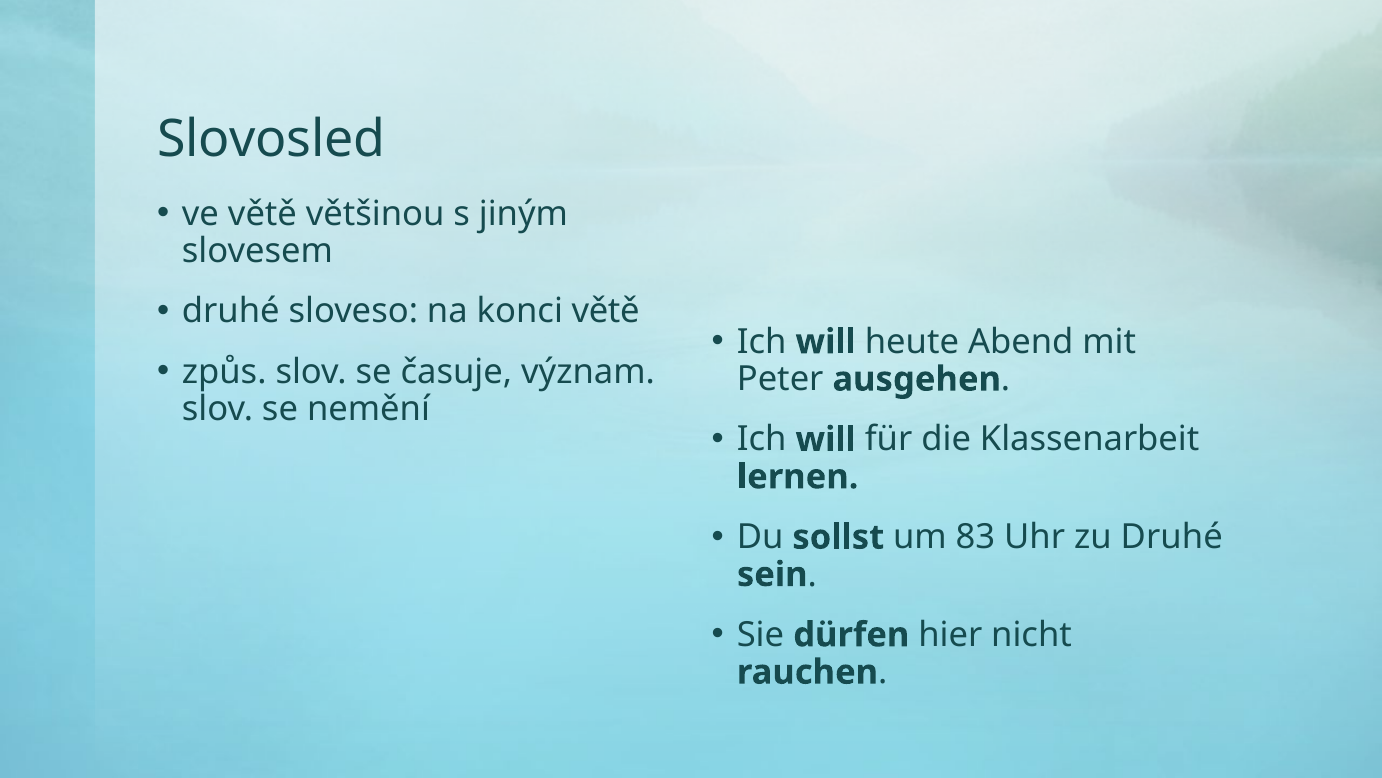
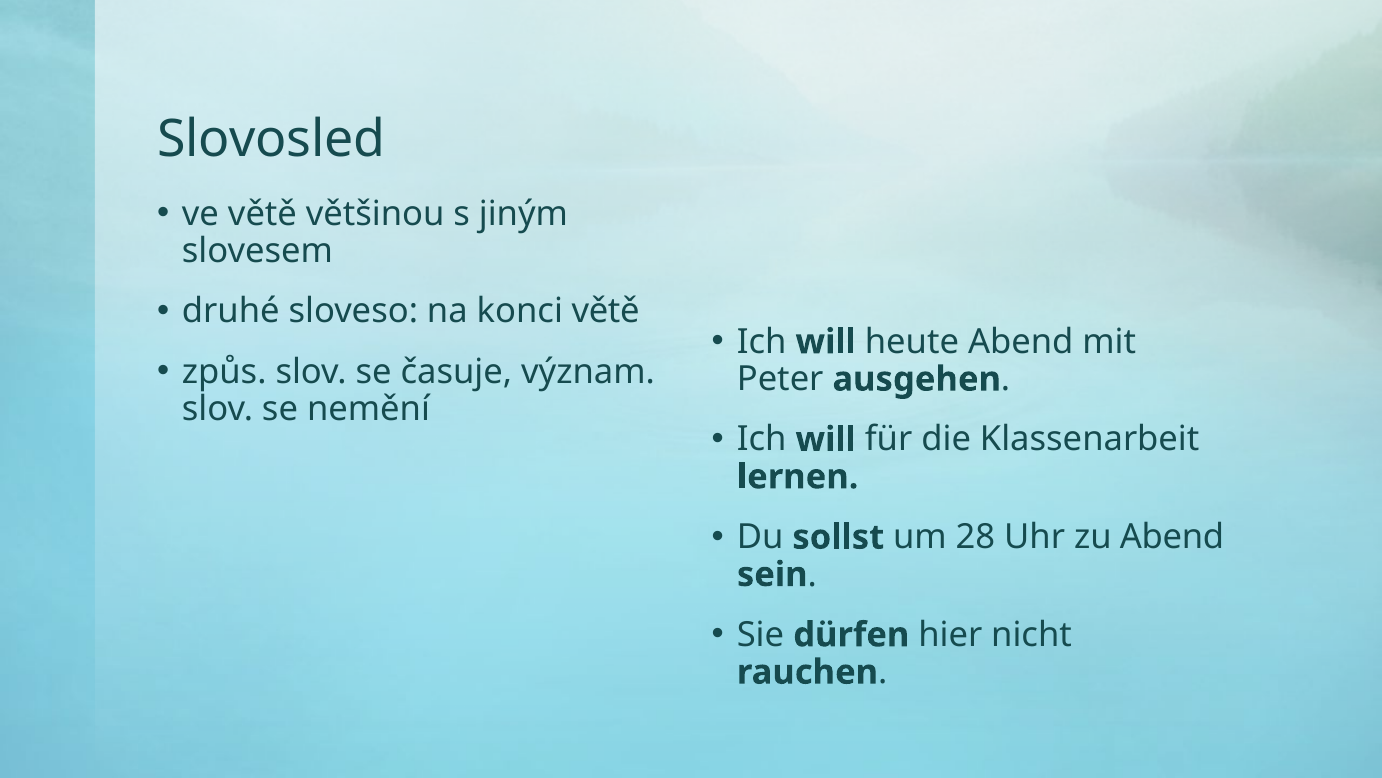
83: 83 -> 28 (975, 537)
zu Druhé: Druhé -> Abend (1172, 537)
